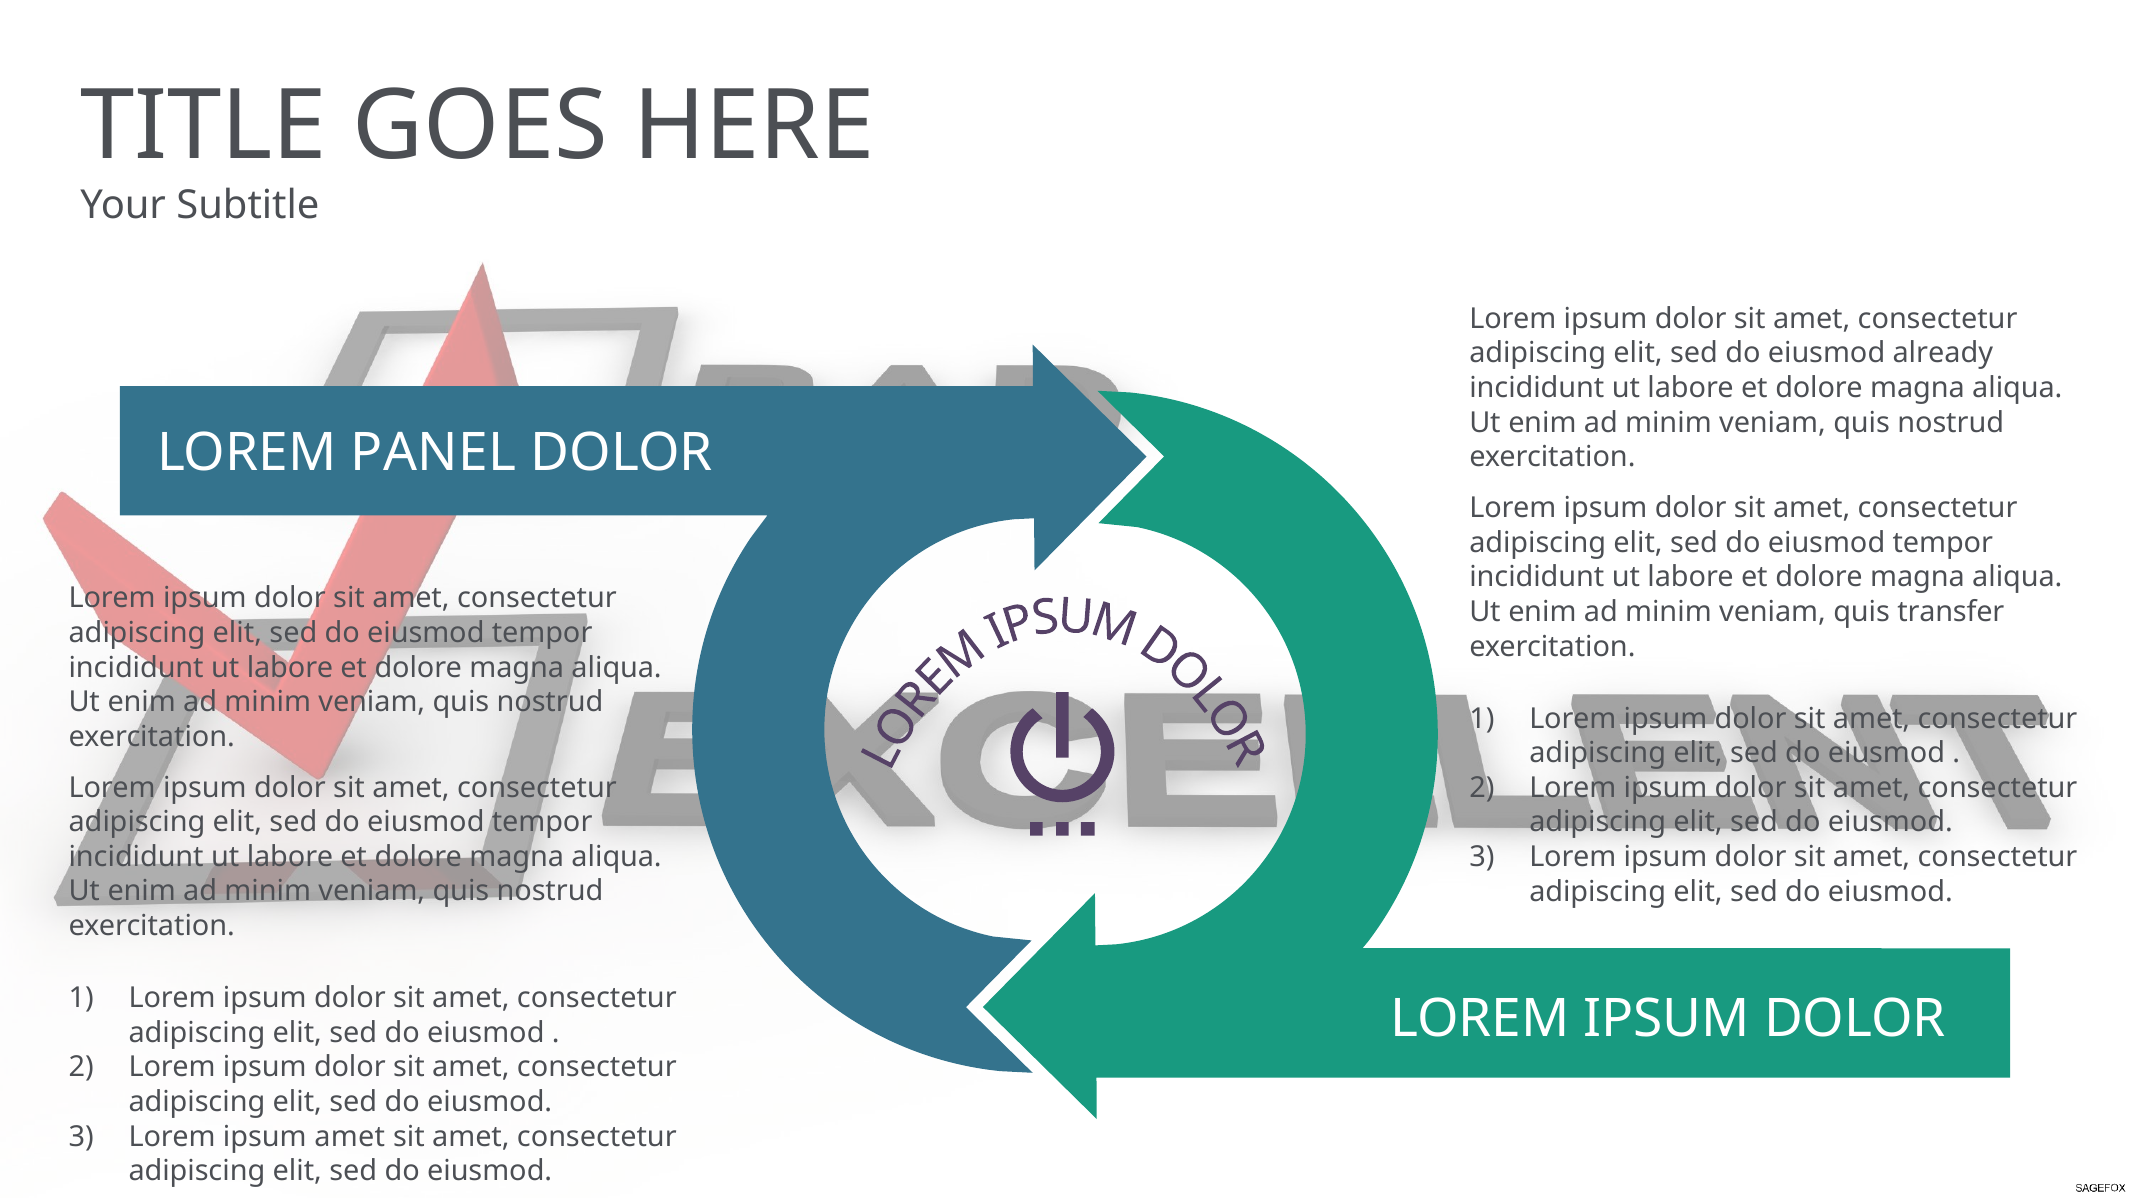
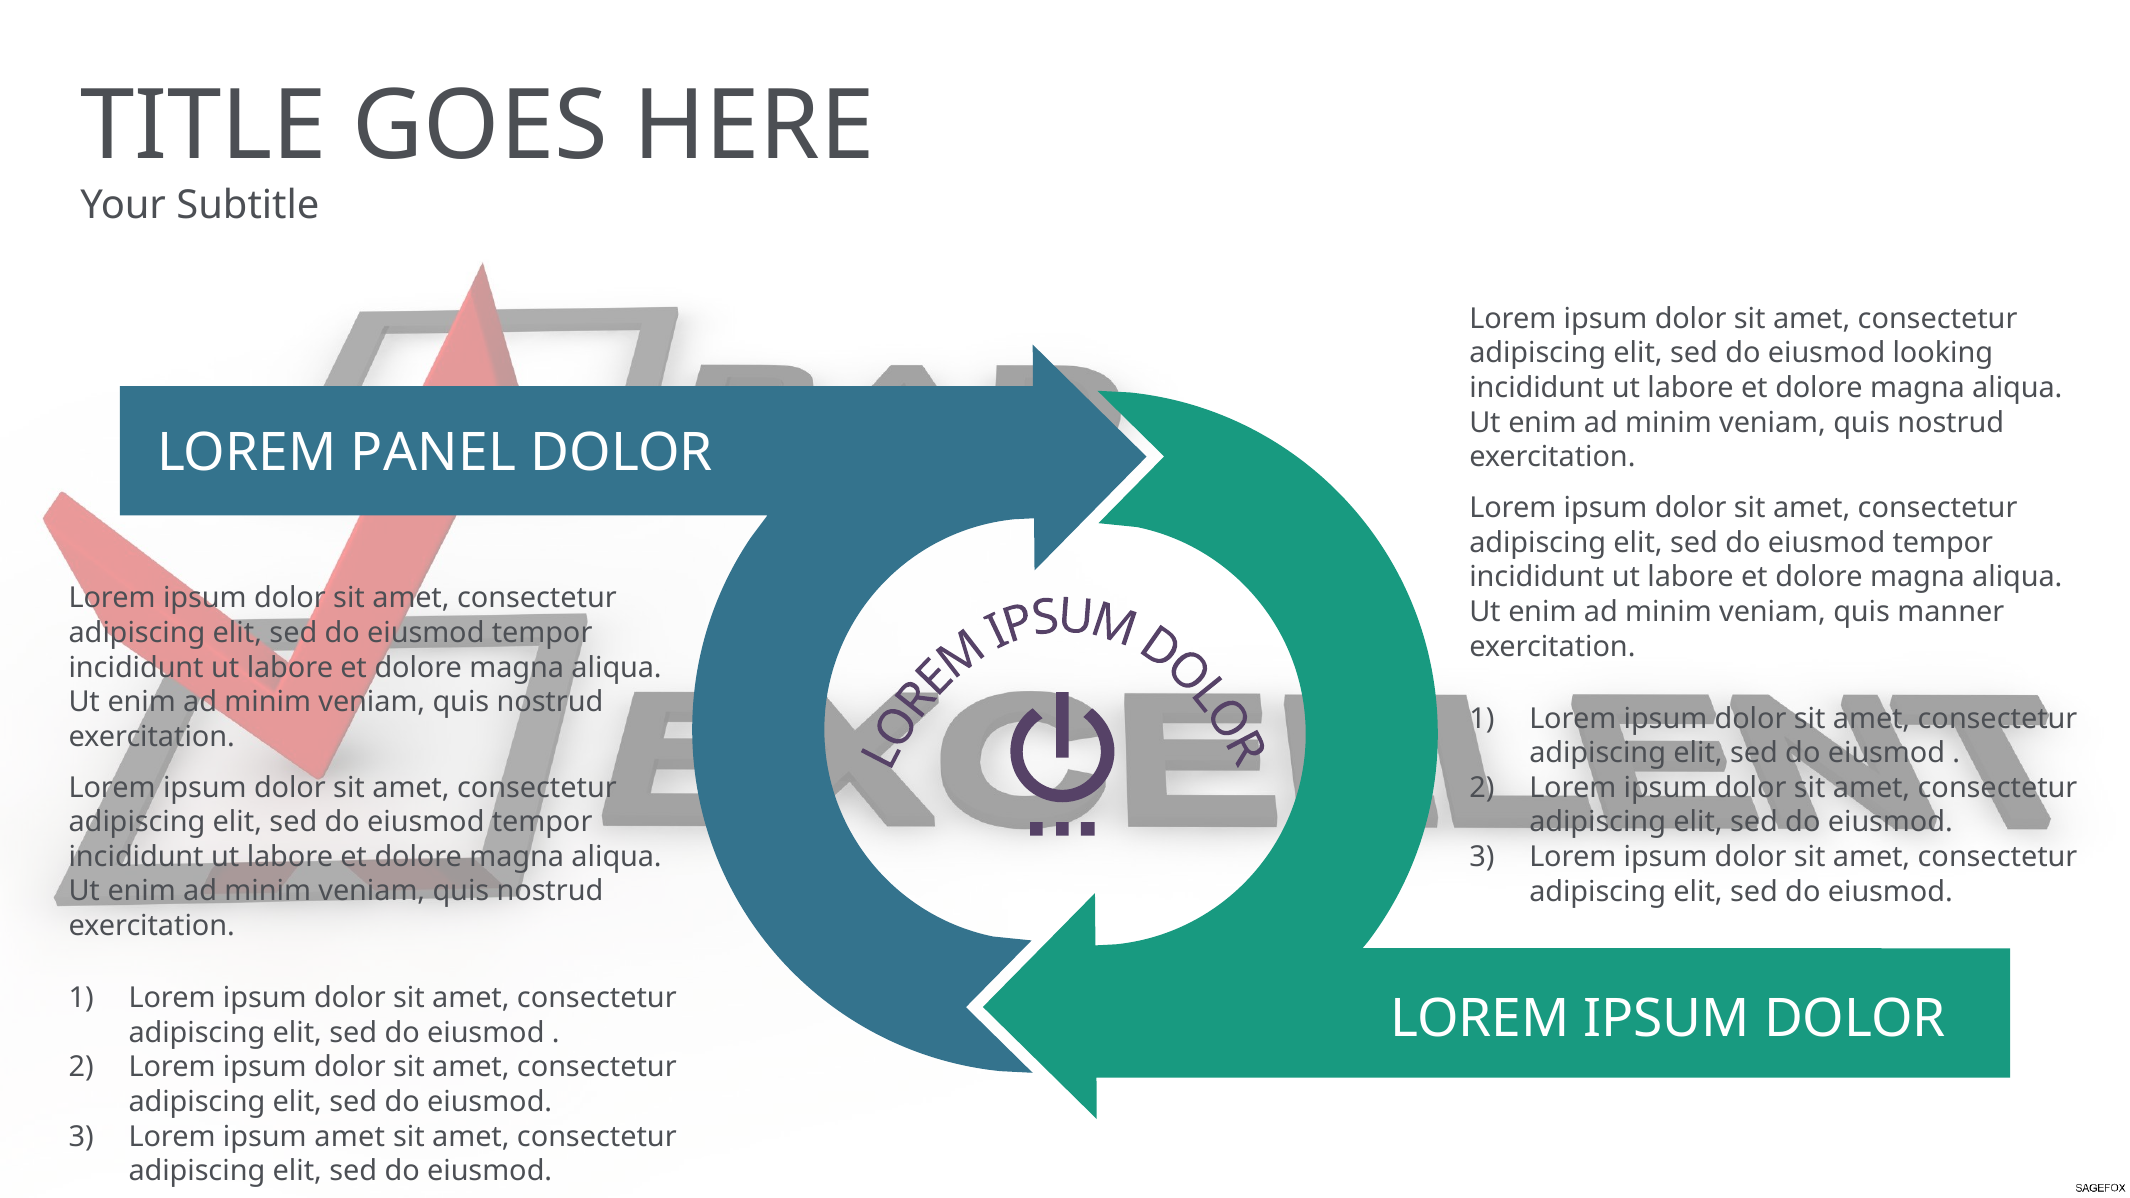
already: already -> looking (1943, 353)
transfer: transfer -> manner (1951, 612)
